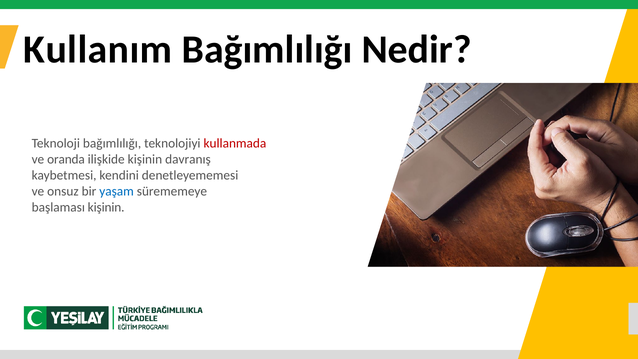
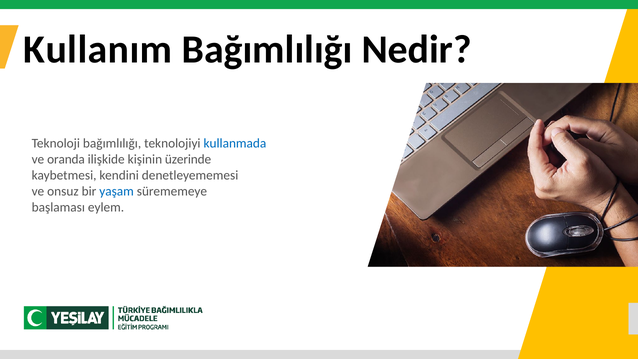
kullanmada colour: red -> blue (235, 143)
davranış: davranış -> üzerinde (188, 159)
başlaması kişinin: kişinin -> eylem (106, 207)
